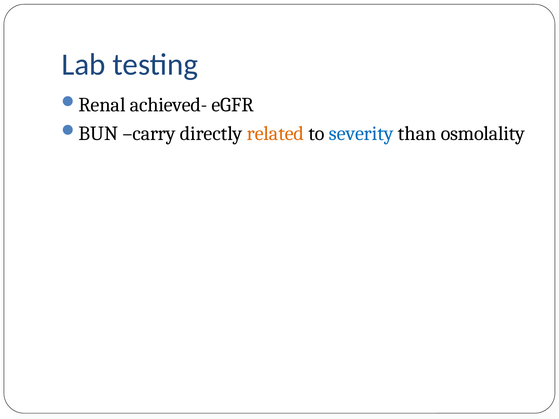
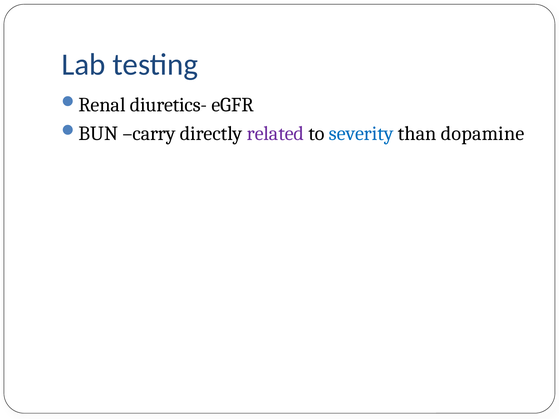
achieved-: achieved- -> diuretics- (169, 105)
related colour: orange -> purple (275, 134)
osmolality: osmolality -> dopamine (483, 134)
